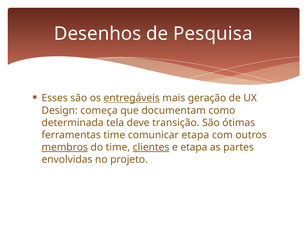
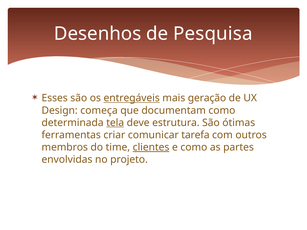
tela underline: none -> present (115, 123)
transição: transição -> estrutura (176, 123)
ferramentas time: time -> criar (114, 135)
comunicar etapa: etapa -> tarefa (195, 135)
membros underline: present -> none (65, 147)
e etapa: etapa -> como (194, 147)
